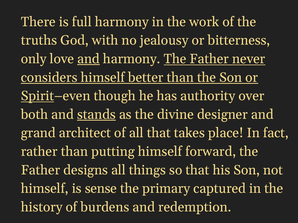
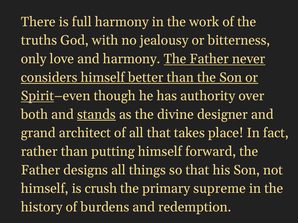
and underline: present -> none (88, 59)
sense: sense -> crush (101, 189)
captured: captured -> supreme (220, 189)
